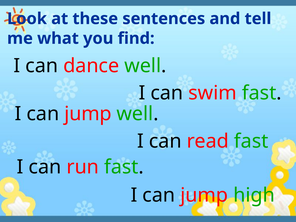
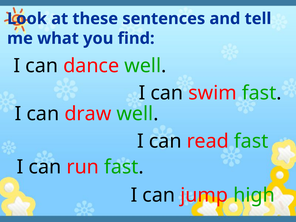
jump: jump -> draw (88, 114)
